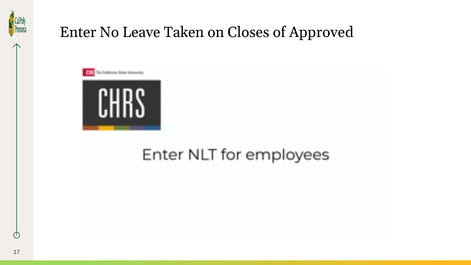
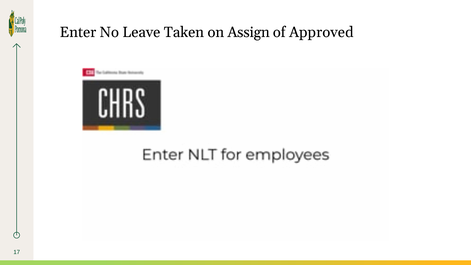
Closes: Closes -> Assign (249, 32)
